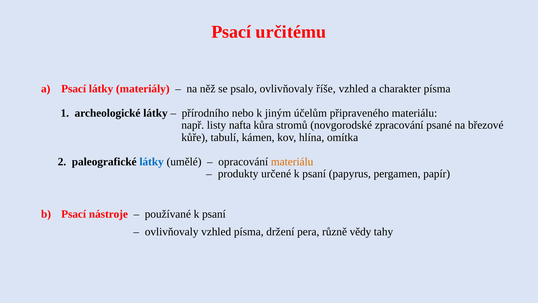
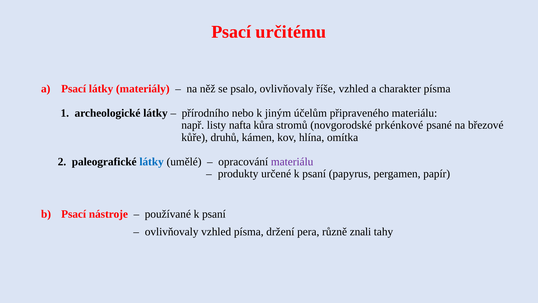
zpracování: zpracování -> prkénkové (399, 125)
tabulí: tabulí -> druhů (225, 137)
materiálu colour: orange -> purple (292, 161)
vědy: vědy -> znali (360, 232)
